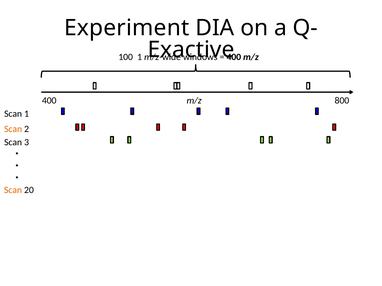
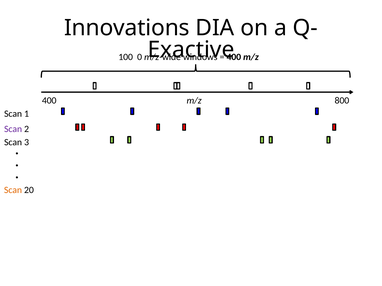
Experiment: Experiment -> Innovations (127, 28)
100 1: 1 -> 0 (140, 57)
Scan colour: orange -> purple (13, 129)
